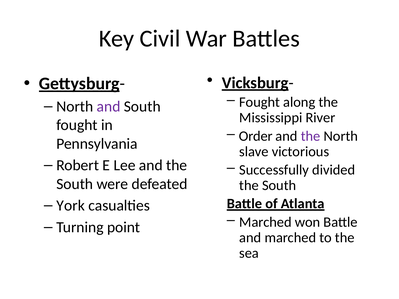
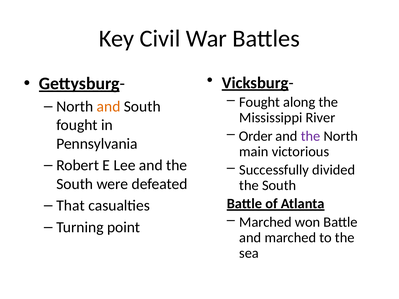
and colour: purple -> orange (109, 107)
slave: slave -> main (254, 152)
York: York -> That (71, 206)
